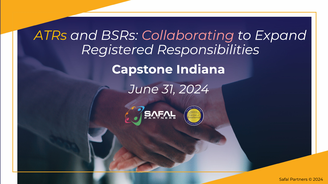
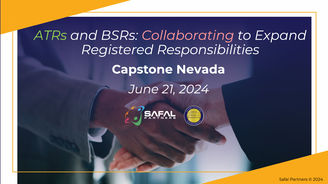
ATRs colour: yellow -> light green (50, 36)
Indiana: Indiana -> Nevada (201, 70)
31: 31 -> 21 (169, 90)
